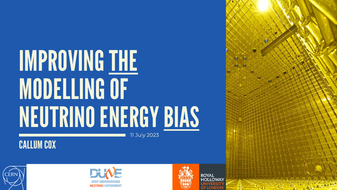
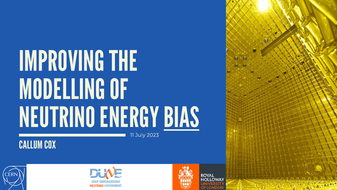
THE underline: present -> none (123, 61)
